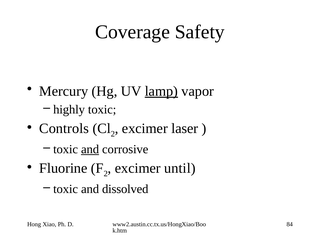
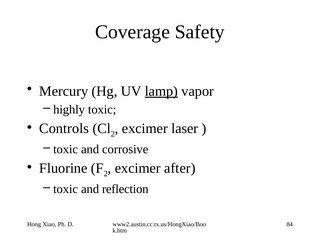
and underline: present -> none (90, 149)
until: until -> after (180, 168)
dissolved: dissolved -> reflection (125, 189)
